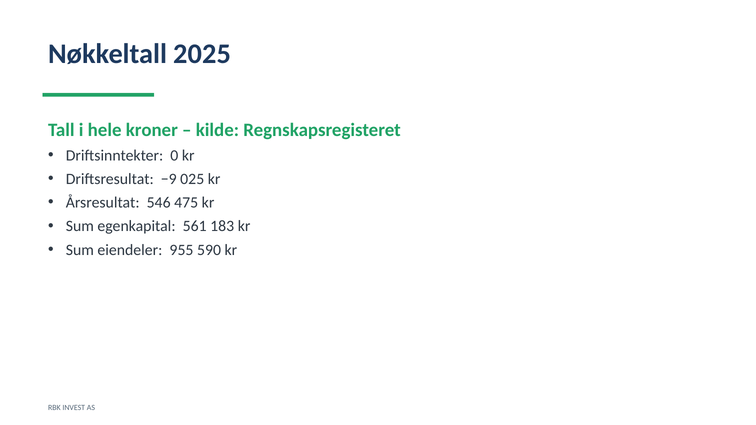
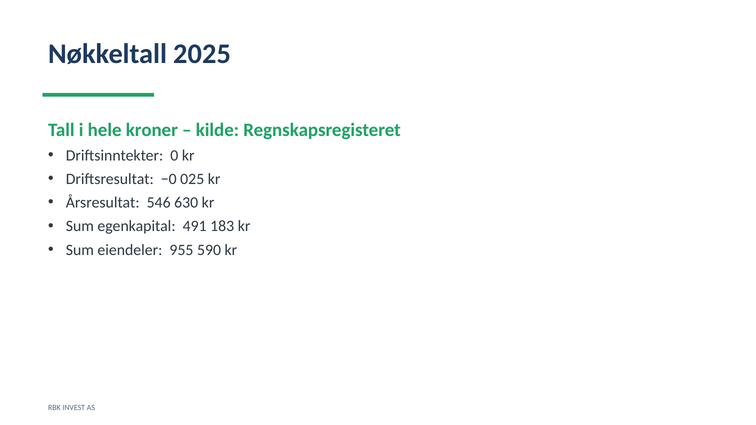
−9: −9 -> −0 (169, 179)
475: 475 -> 630 (186, 203)
561: 561 -> 491 (195, 226)
